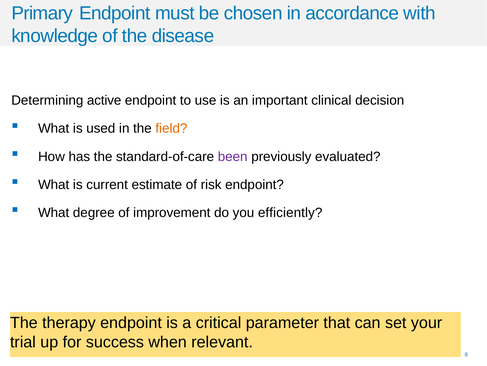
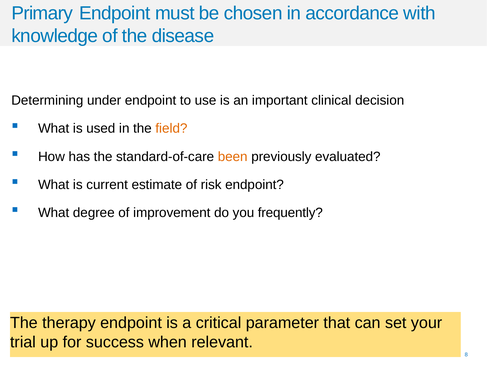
active: active -> under (104, 100)
been colour: purple -> orange (233, 156)
efficiently: efficiently -> frequently (290, 212)
